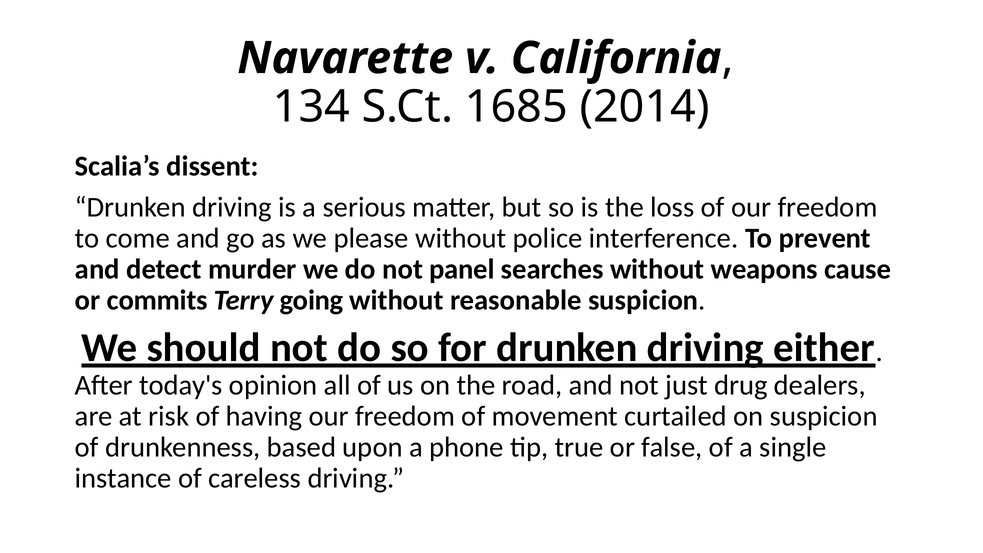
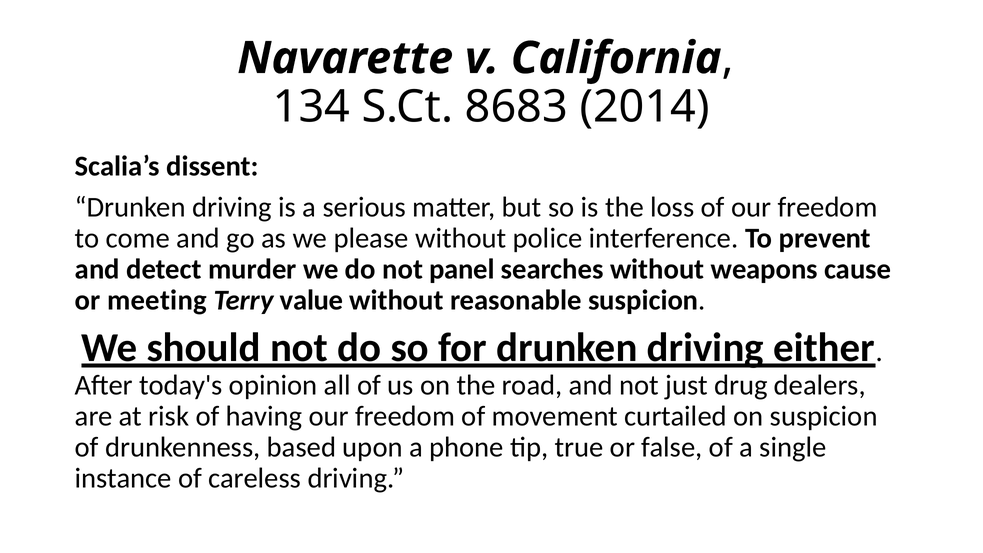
1685: 1685 -> 8683 (516, 107)
commits: commits -> meeting (157, 300)
going: going -> value (312, 300)
